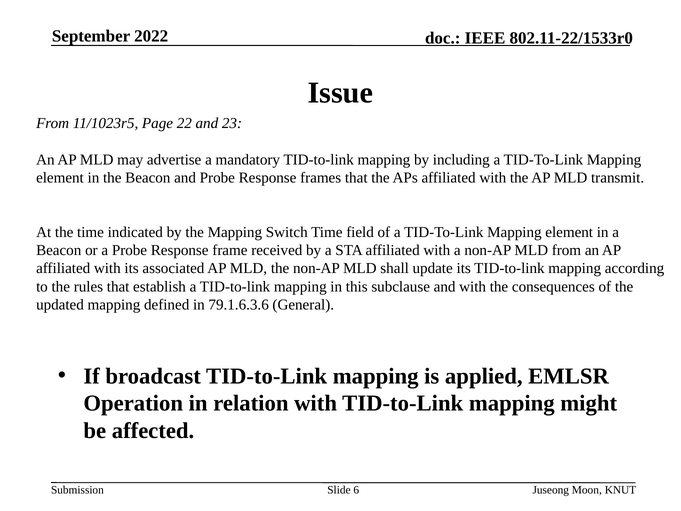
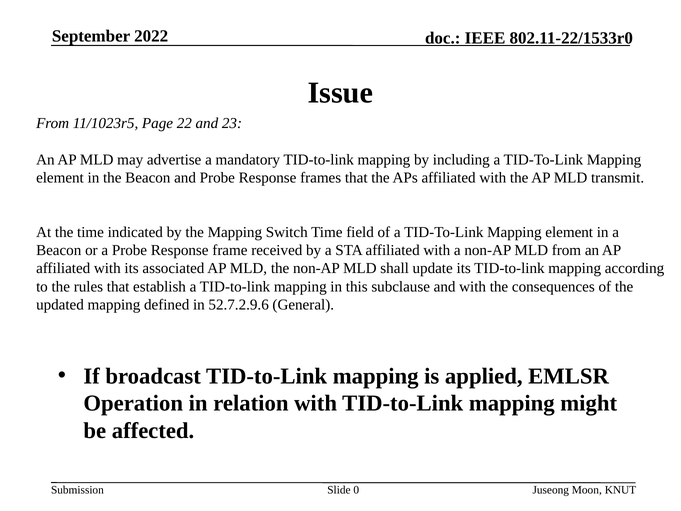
79.1.6.3.6: 79.1.6.3.6 -> 52.7.2.9.6 (239, 305)
6: 6 -> 0 (356, 490)
